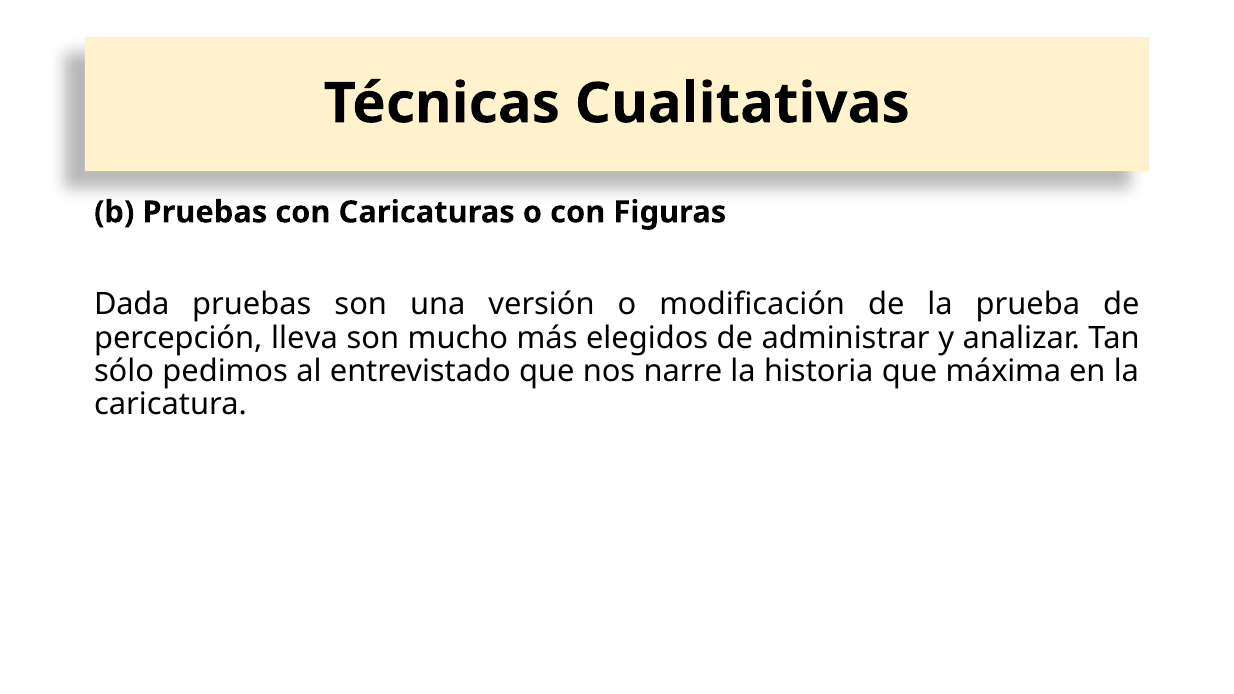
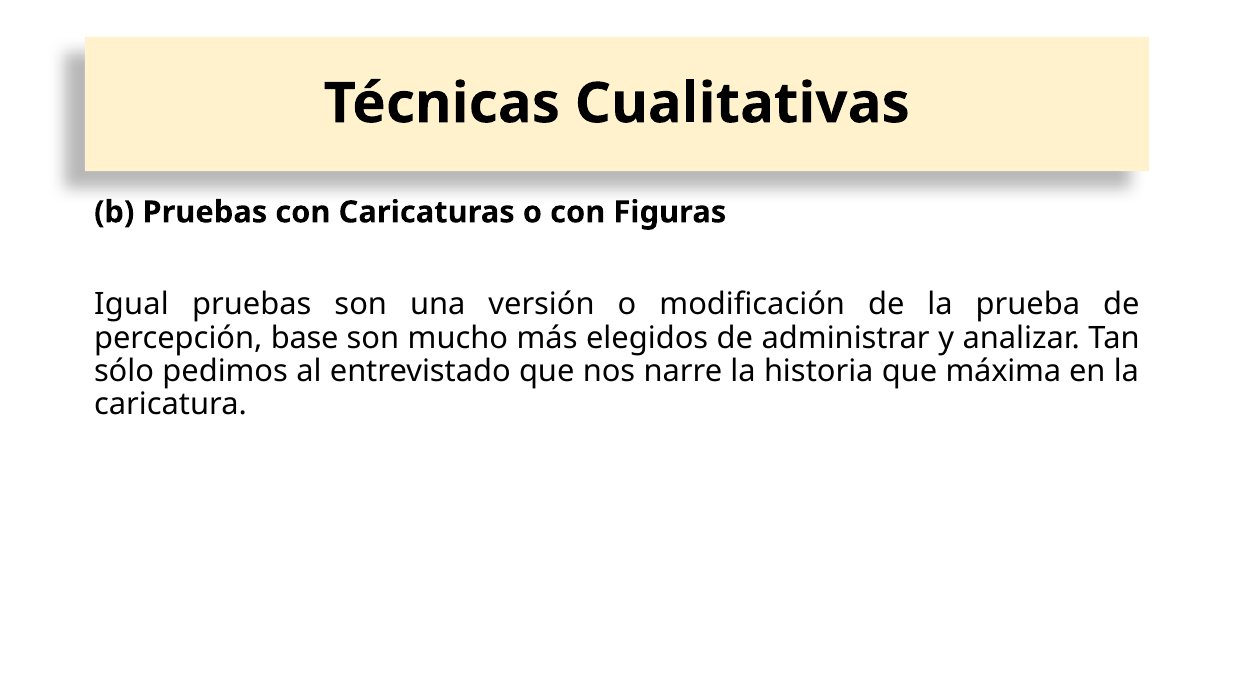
Dada: Dada -> Igual (131, 305)
lleva: lleva -> base (305, 338)
